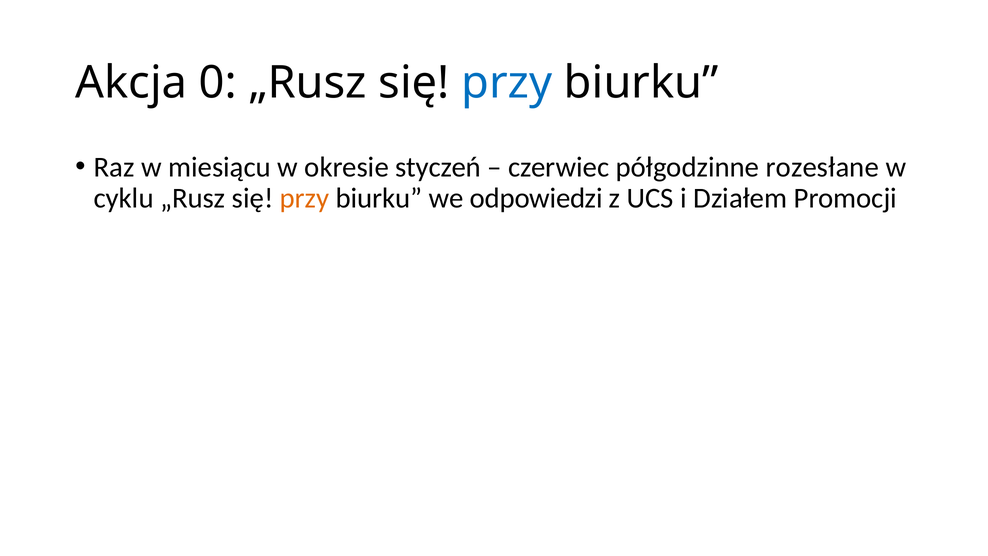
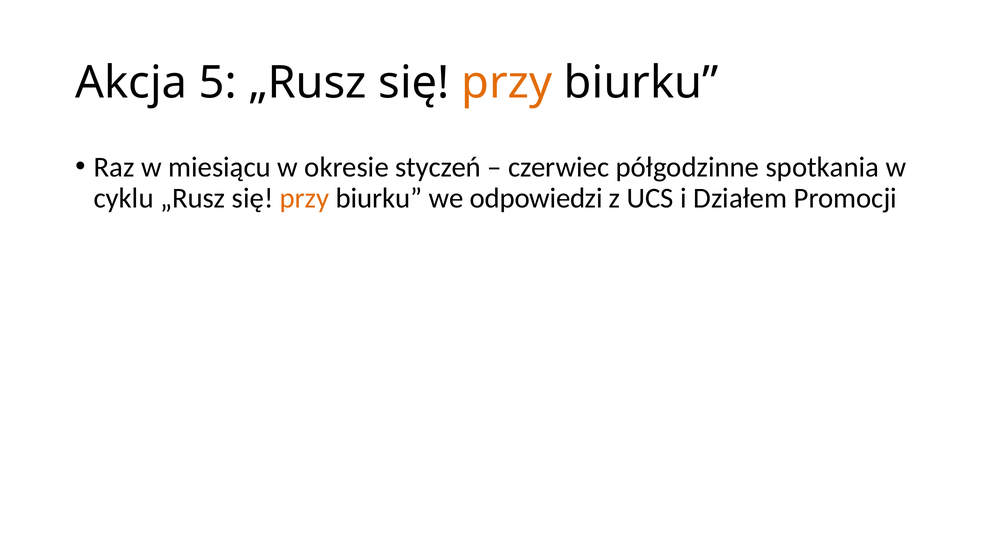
0: 0 -> 5 (218, 83)
przy colour: blue -> orange (507, 83)
rozesłane: rozesłane -> spotkania (822, 167)
